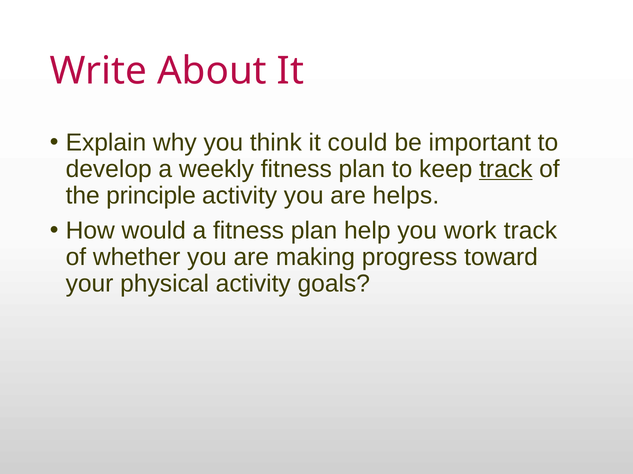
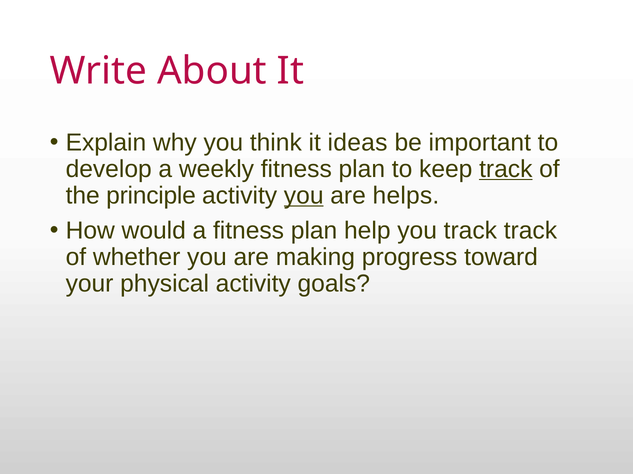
could: could -> ideas (358, 143)
you underline: none -> present (304, 196)
you work: work -> track (470, 231)
